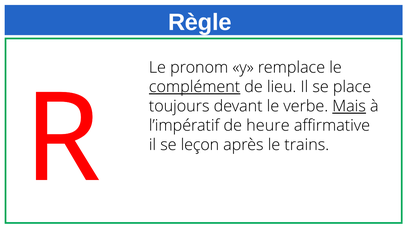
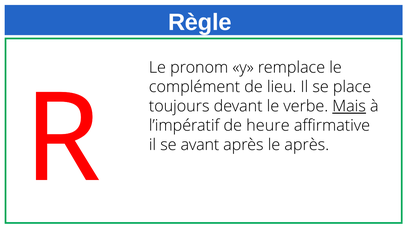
complément underline: present -> none (195, 87)
leçon: leçon -> avant (200, 145)
le trains: trains -> après (307, 145)
